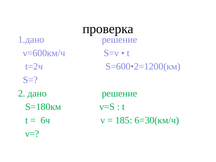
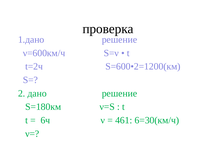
185: 185 -> 461 (124, 120)
